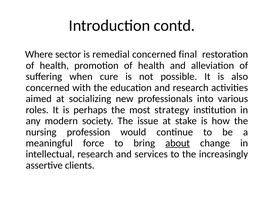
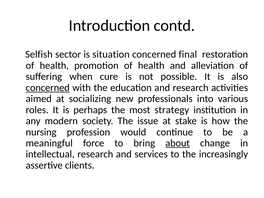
Where: Where -> Selfish (39, 54)
remedial: remedial -> situation (111, 54)
concerned underline: none -> present (48, 88)
